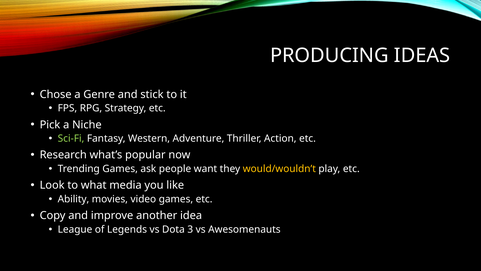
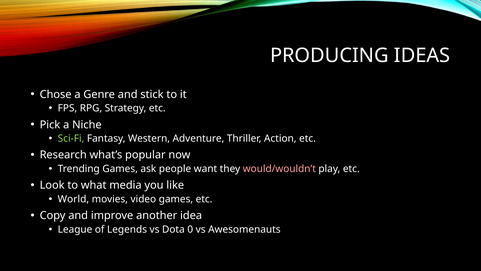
would/wouldn’t colour: yellow -> pink (279, 169)
Ability: Ability -> World (73, 199)
3: 3 -> 0 (190, 229)
